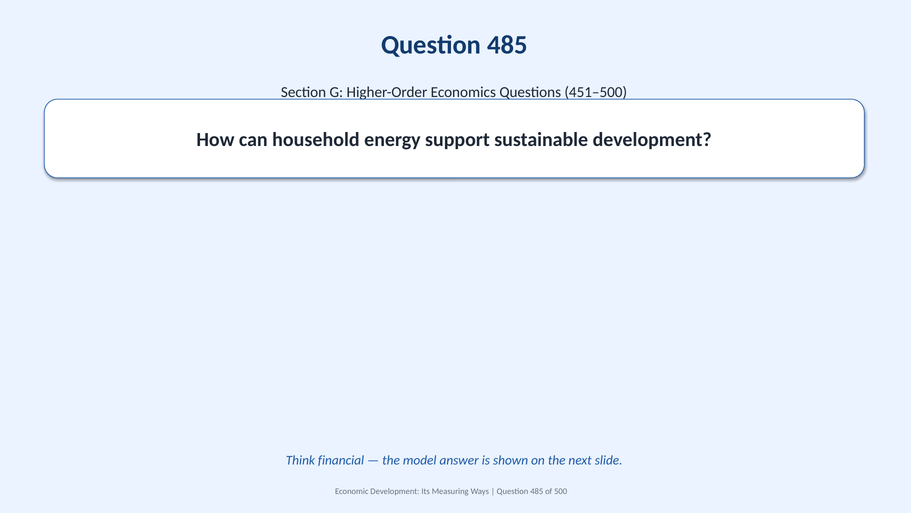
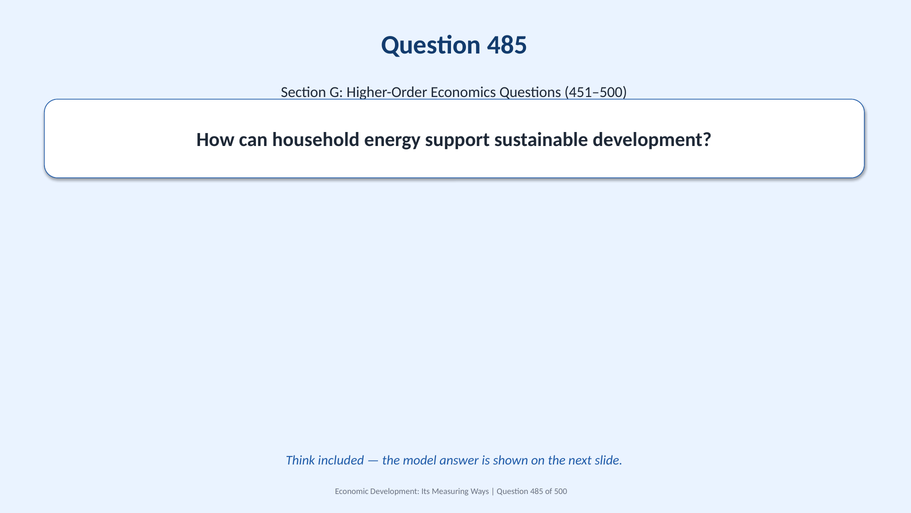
financial: financial -> included (341, 460)
